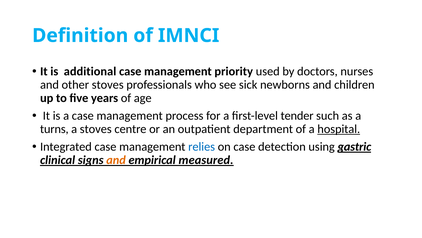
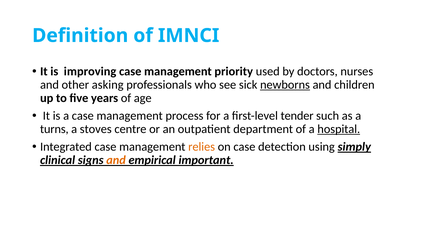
additional: additional -> improving (90, 71)
other stoves: stoves -> asking (108, 85)
newborns underline: none -> present (285, 85)
relies colour: blue -> orange (202, 146)
gastric: gastric -> simply (354, 146)
measured: measured -> important (206, 160)
